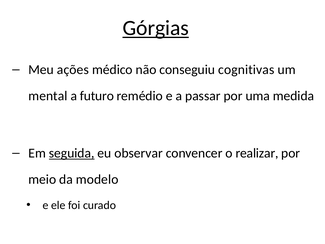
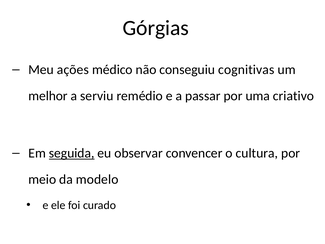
Górgias underline: present -> none (156, 28)
mental: mental -> melhor (48, 96)
futuro: futuro -> serviu (97, 96)
medida: medida -> criativo (294, 96)
realizar: realizar -> cultura (257, 153)
